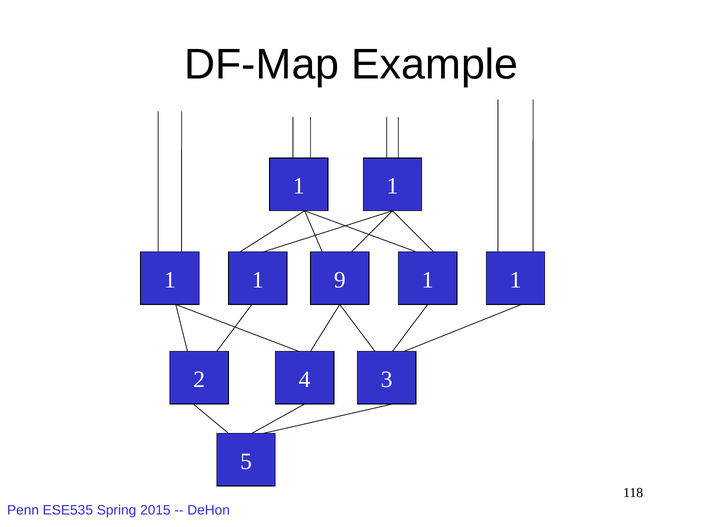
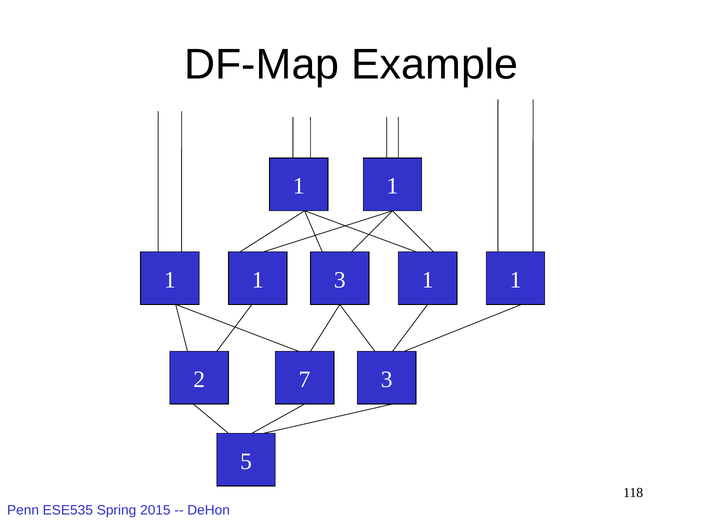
9: 9 -> 3 (340, 280)
4: 4 -> 7 (305, 379)
